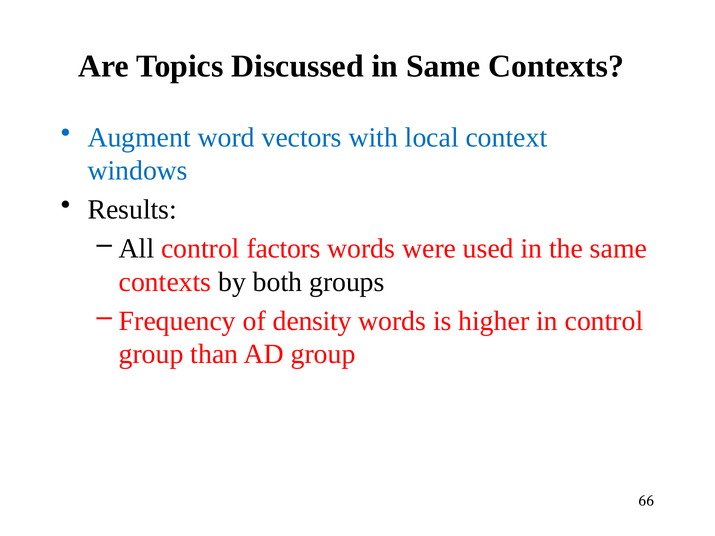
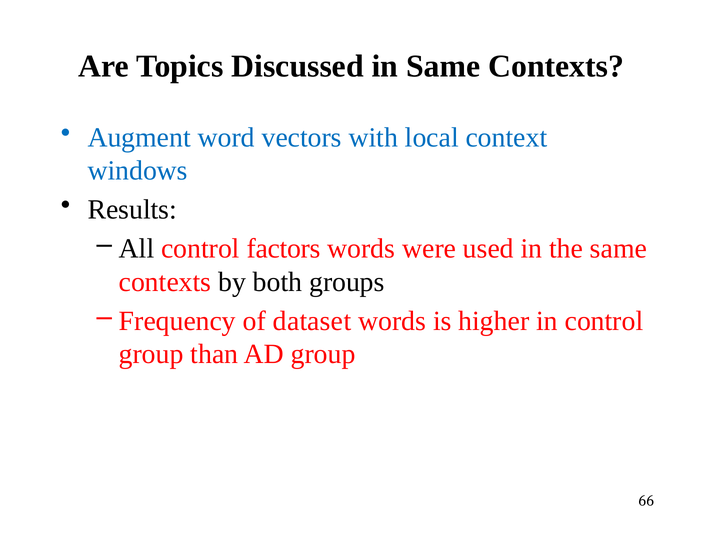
density: density -> dataset (312, 321)
